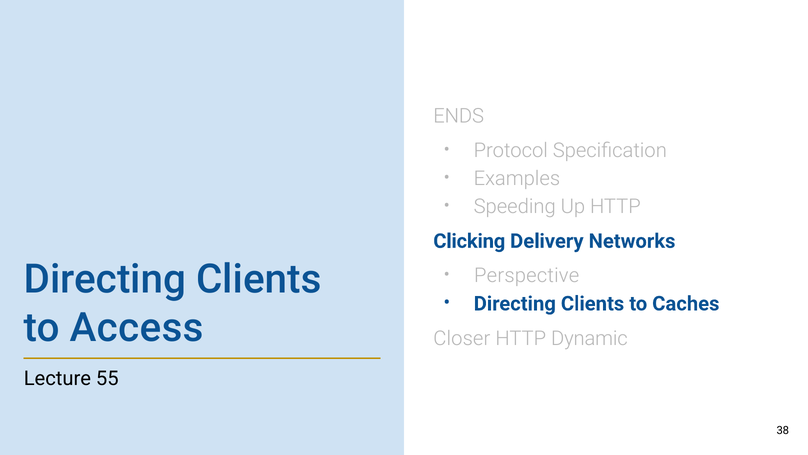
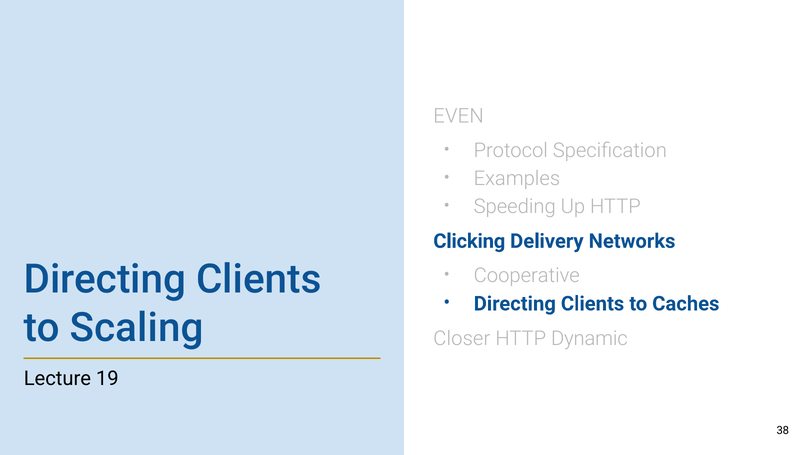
ENDS: ENDS -> EVEN (459, 116)
Perspective: Perspective -> Cooperative (527, 276)
Access: Access -> Scaling (137, 328)
55: 55 -> 19 (107, 378)
